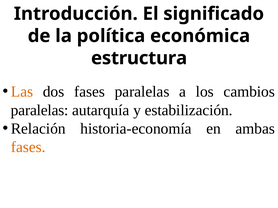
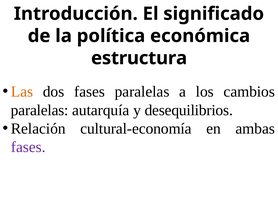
estabilización: estabilización -> desequilibrios (189, 110)
historia-economía: historia-economía -> cultural-economía (136, 129)
fases colour: orange -> purple (28, 147)
